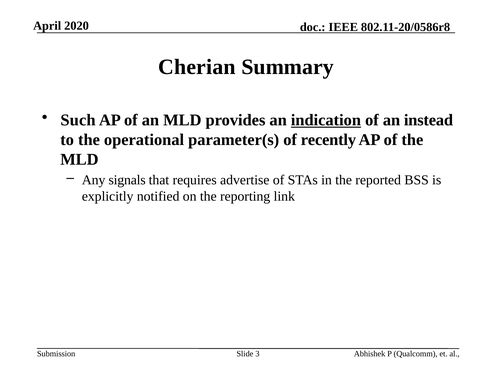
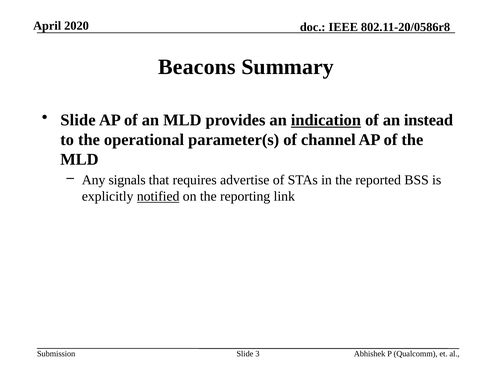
Cherian: Cherian -> Beacons (197, 67)
Such: Such -> Slide (78, 120)
recently: recently -> channel (328, 140)
notified underline: none -> present (158, 196)
